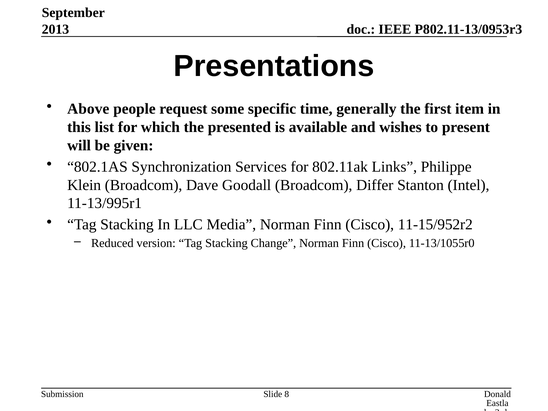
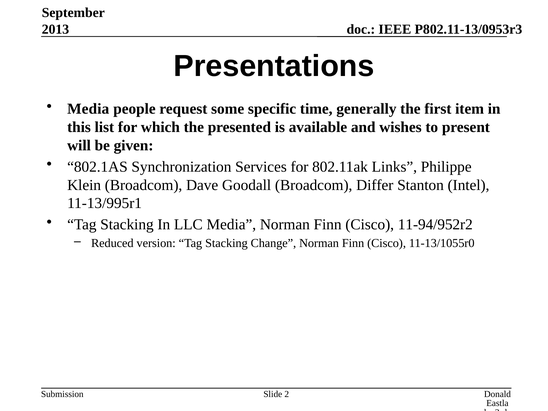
Above: Above -> Media (88, 109)
11-15/952r2: 11-15/952r2 -> 11-94/952r2 (435, 225)
8: 8 -> 2 (287, 394)
